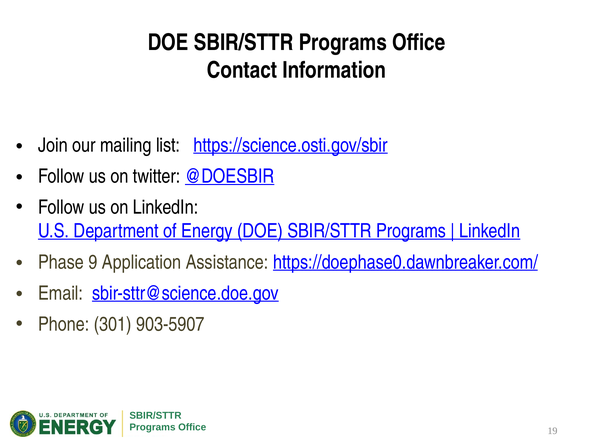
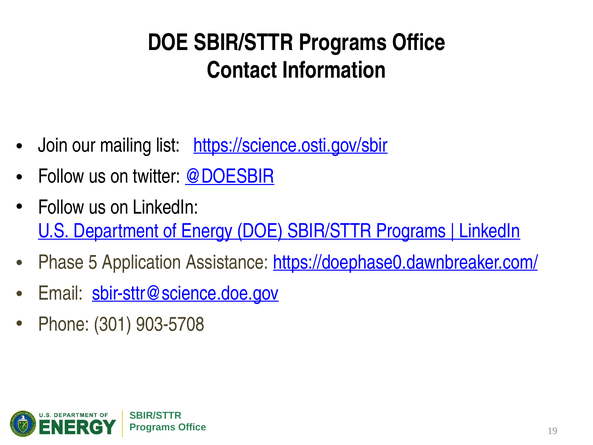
9: 9 -> 5 (93, 262)
903-5907: 903-5907 -> 903-5708 (170, 324)
